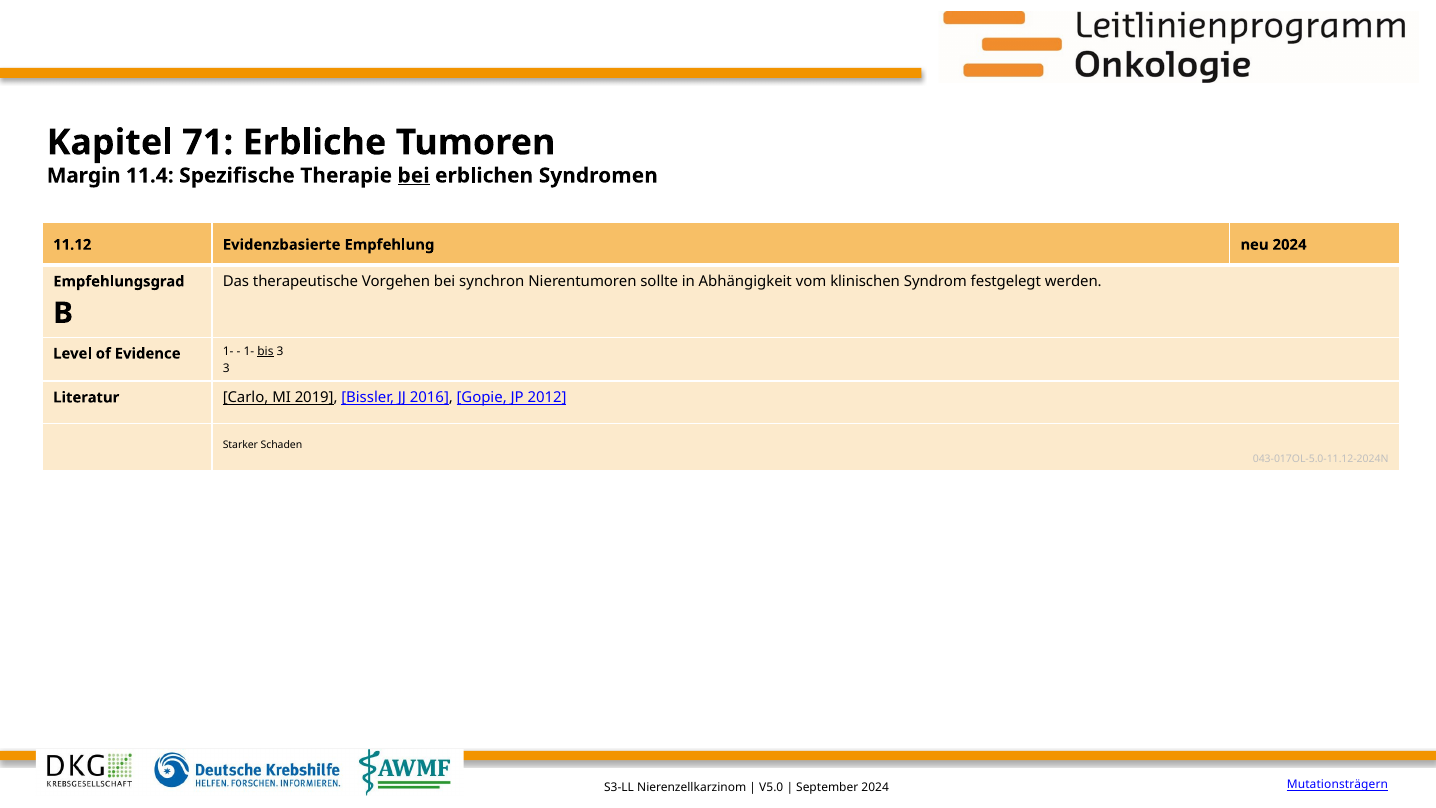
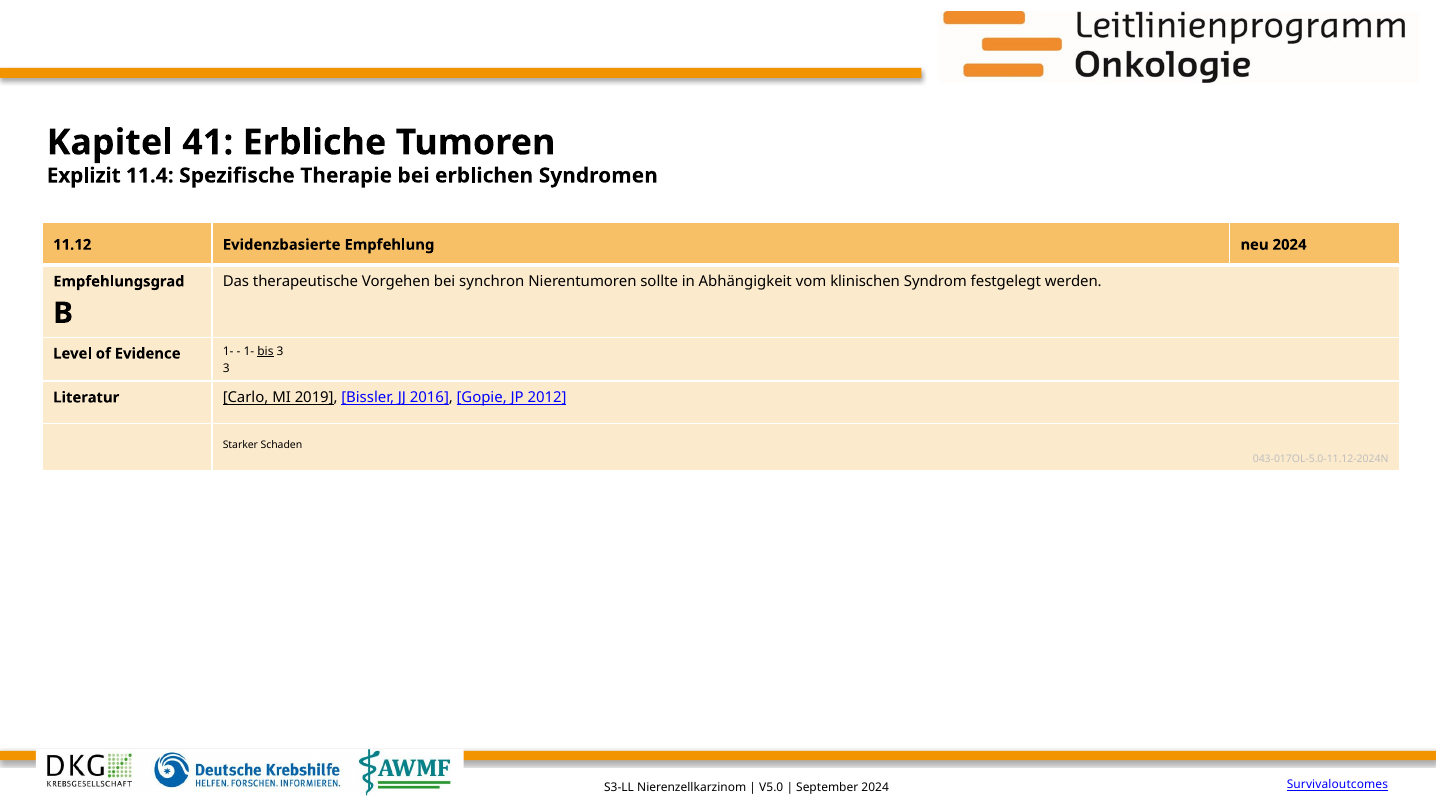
71: 71 -> 41 (208, 142)
Margin: Margin -> Explizit (84, 176)
bei underline: present -> none (414, 176)
Mutationsträgern: Mutationsträgern -> Survivaloutcomes (1337, 784)
